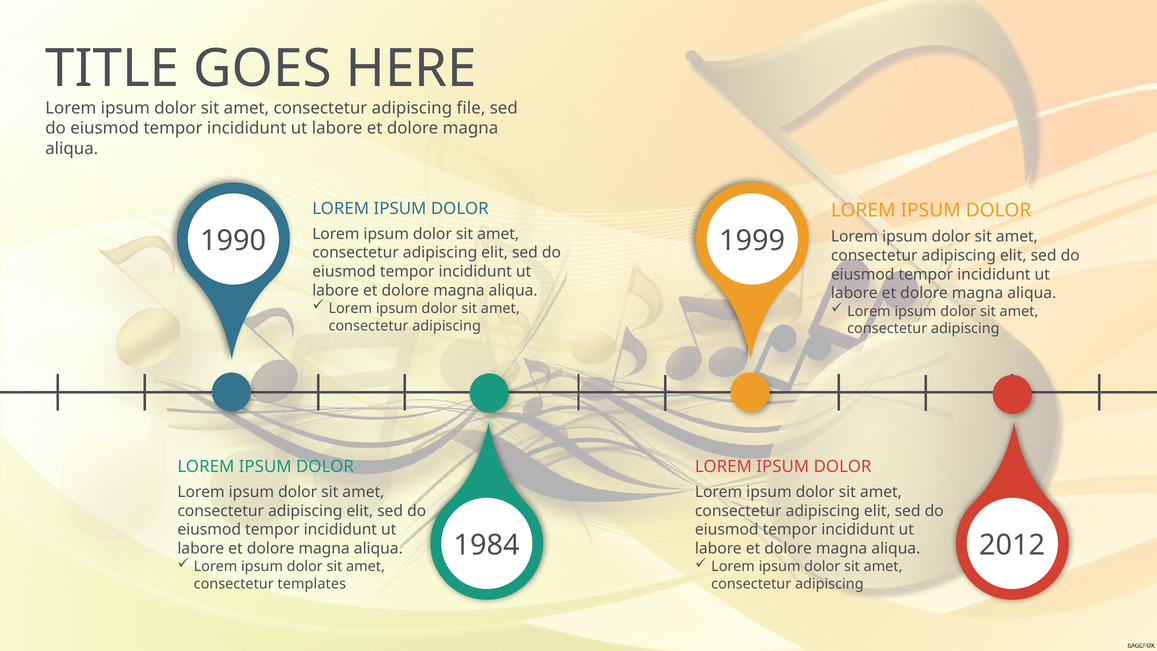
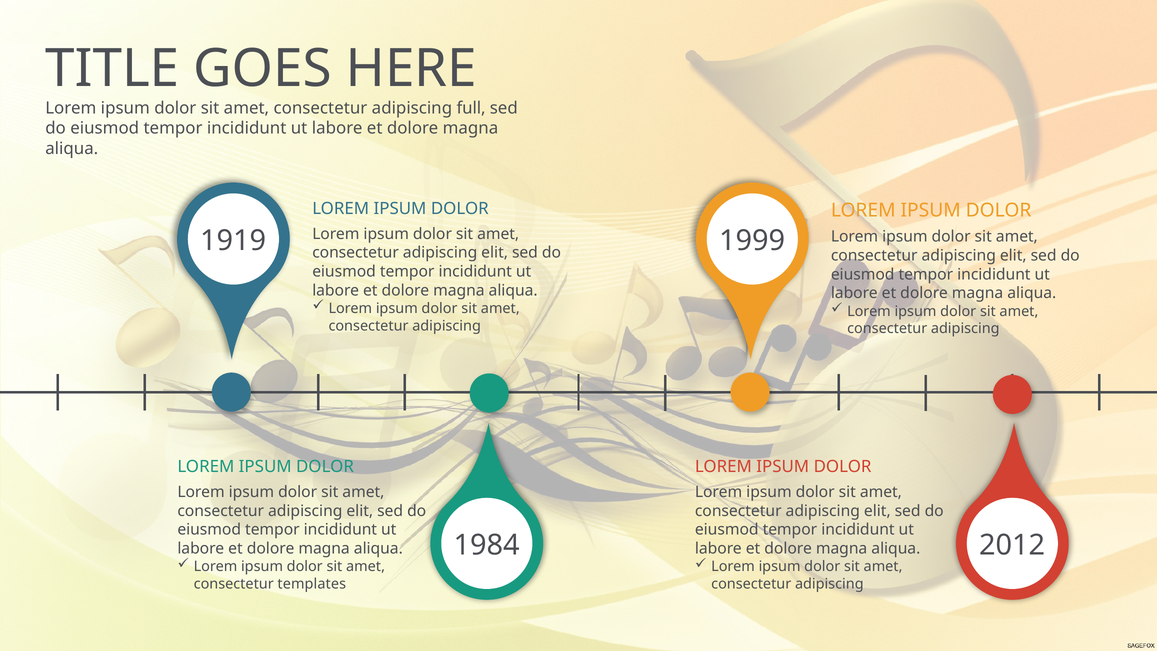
file: file -> full (471, 108)
1990: 1990 -> 1919 (233, 241)
